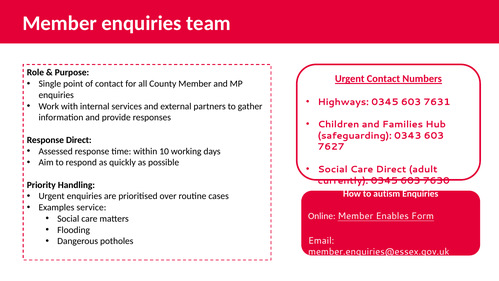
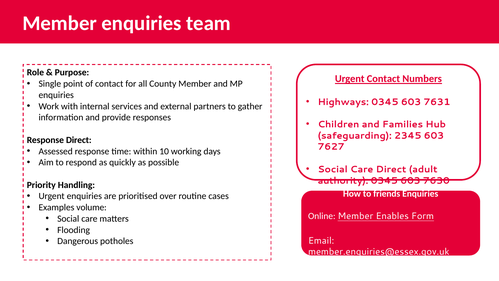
0343: 0343 -> 2345 (408, 135)
currently: currently -> authority (343, 180)
autism: autism -> friends (387, 193)
service: service -> volume (92, 207)
